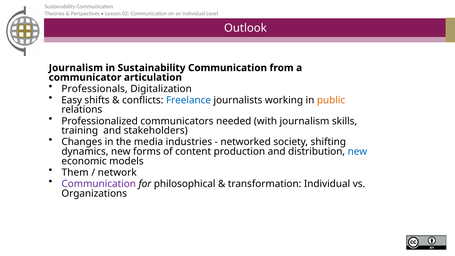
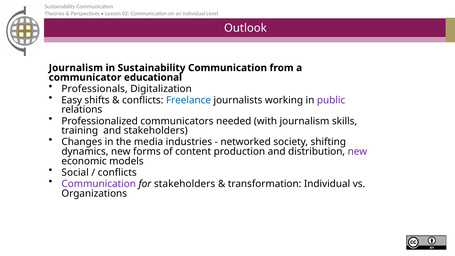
articulation: articulation -> educational (153, 77)
public colour: orange -> purple (331, 100)
new colour: blue -> purple (357, 152)
Them: Them -> Social (75, 172)
network: network -> conflicts (117, 172)
for philosophical: philosophical -> stakeholders (185, 184)
